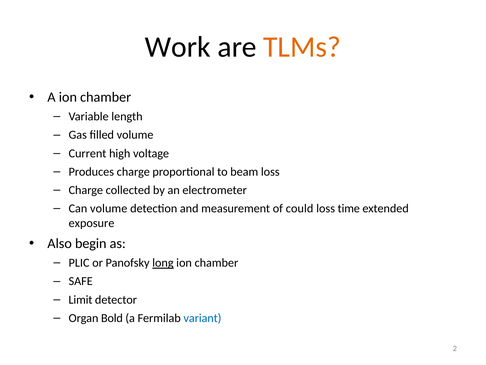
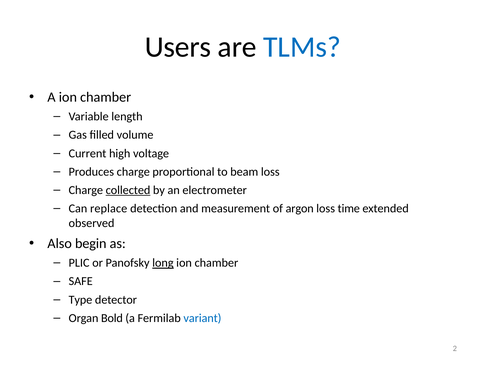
Work: Work -> Users (178, 47)
TLMs colour: orange -> blue (302, 47)
collected underline: none -> present (128, 190)
Can volume: volume -> replace (109, 208)
could: could -> argon (300, 208)
exposure: exposure -> observed (92, 223)
Limit: Limit -> Type (80, 299)
